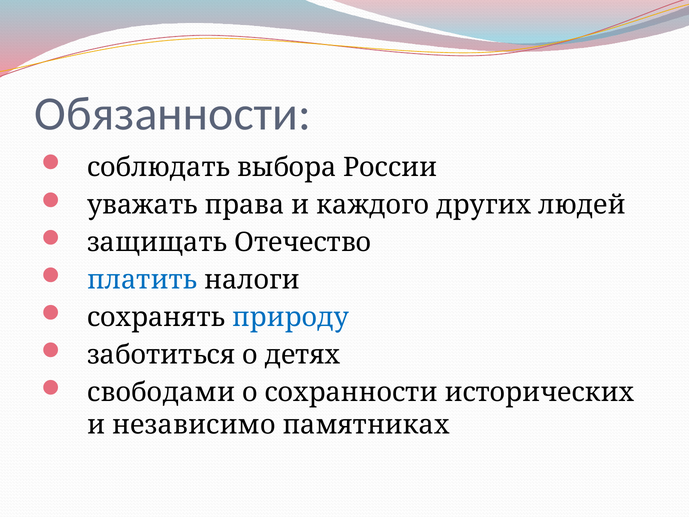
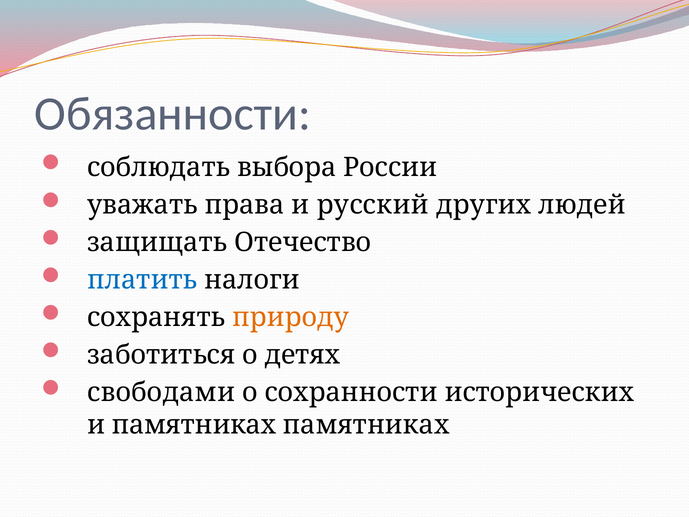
каждого: каждого -> русский (373, 205)
природу colour: blue -> orange (291, 317)
и независимо: независимо -> памятниках (194, 425)
